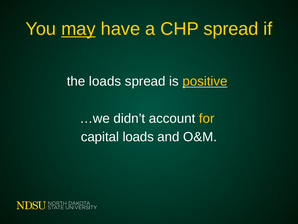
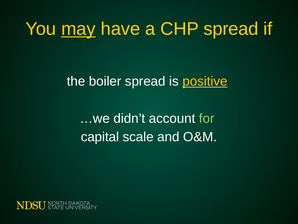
the loads: loads -> boiler (105, 81)
for colour: yellow -> light green (207, 118)
capital loads: loads -> scale (138, 137)
